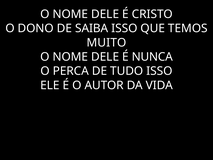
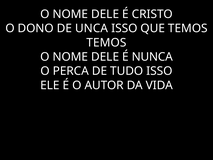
SAIBA: SAIBA -> UNCA (92, 28)
MUITO: MUITO -> TEMOS (106, 43)
